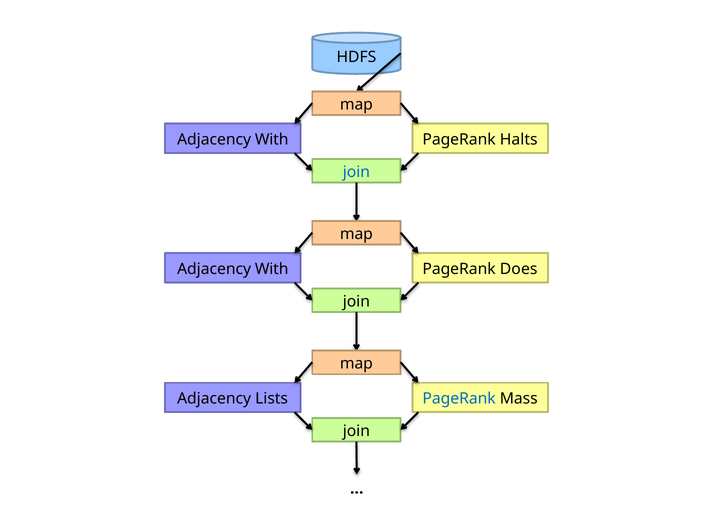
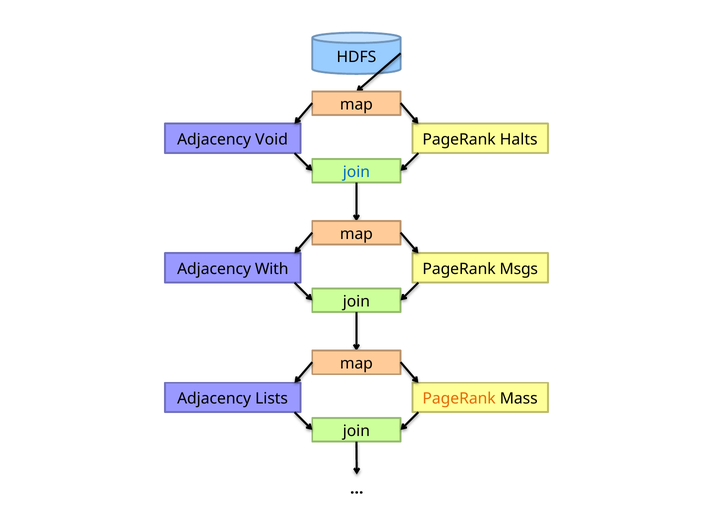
With: With -> Void (272, 140)
Does: Does -> Msgs (519, 269)
PageRank colour: blue -> orange (459, 399)
